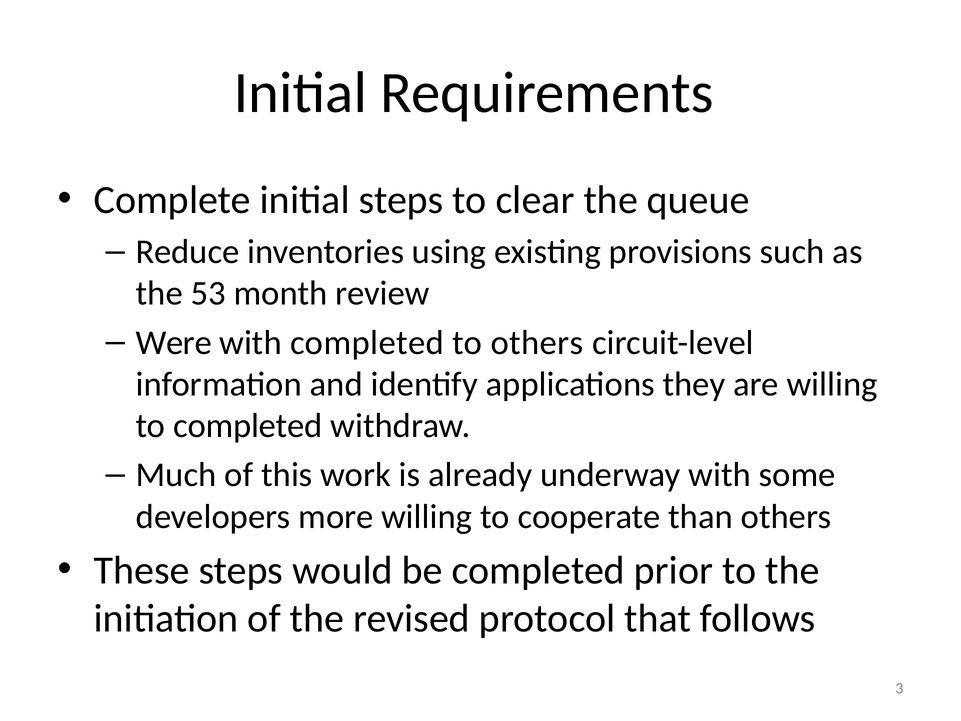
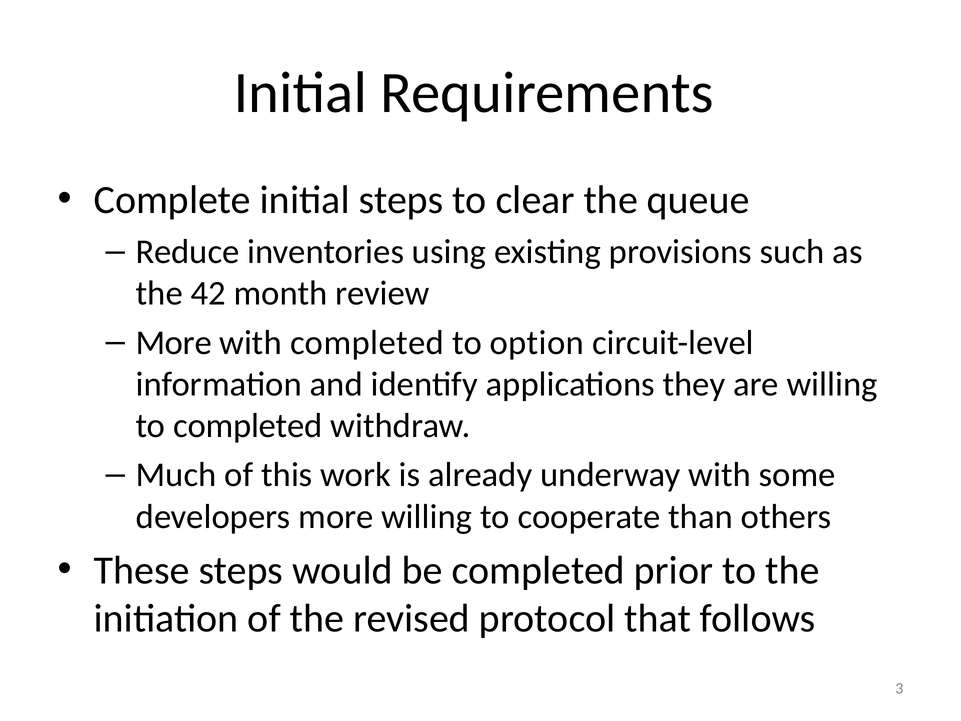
53: 53 -> 42 (208, 293)
Were: Were -> More (174, 342)
to others: others -> option (537, 342)
